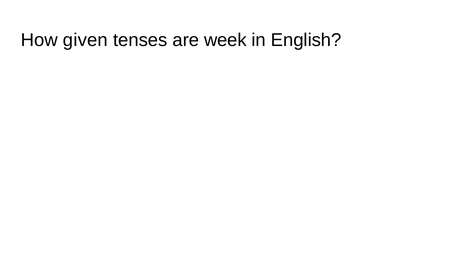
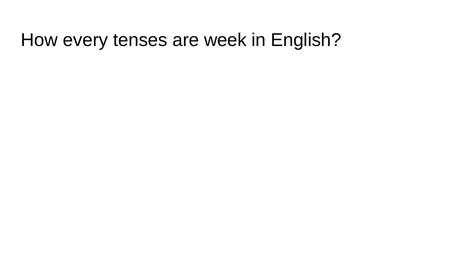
given: given -> every (85, 40)
